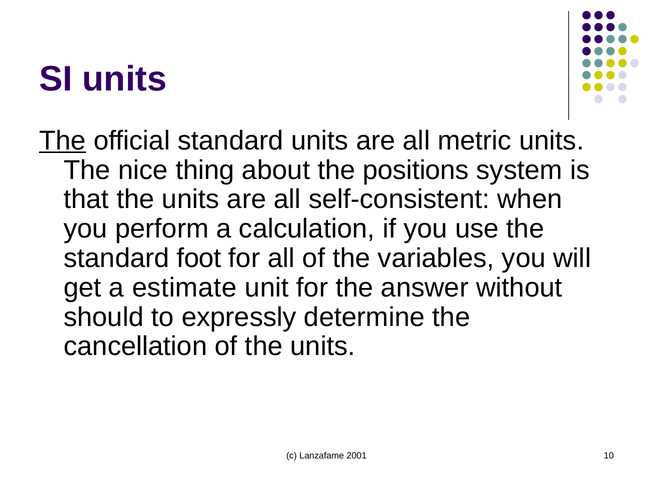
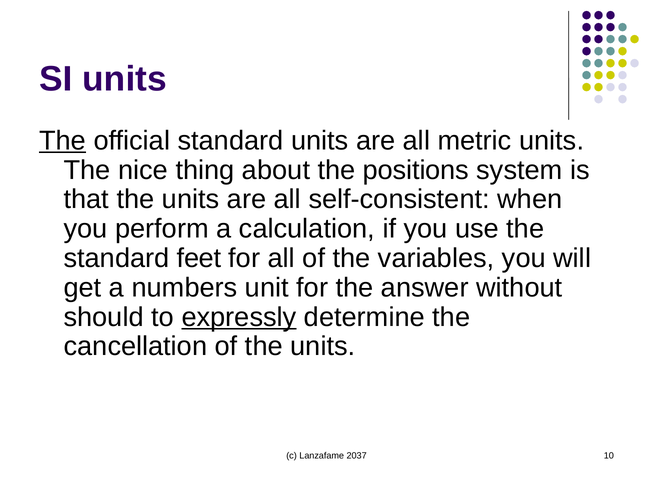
foot: foot -> feet (199, 258)
estimate: estimate -> numbers (185, 287)
expressly underline: none -> present (239, 317)
2001: 2001 -> 2037 (357, 456)
